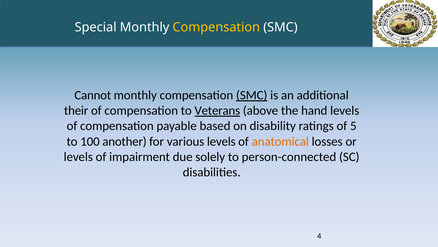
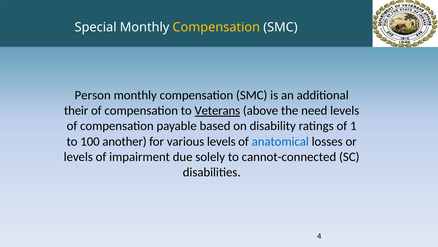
Cannot: Cannot -> Person (93, 95)
SMC underline: present -> none (252, 95)
hand: hand -> need (314, 110)
5: 5 -> 1 (353, 126)
anatomical colour: orange -> blue (280, 141)
person-connected: person-connected -> cannot-connected (289, 156)
